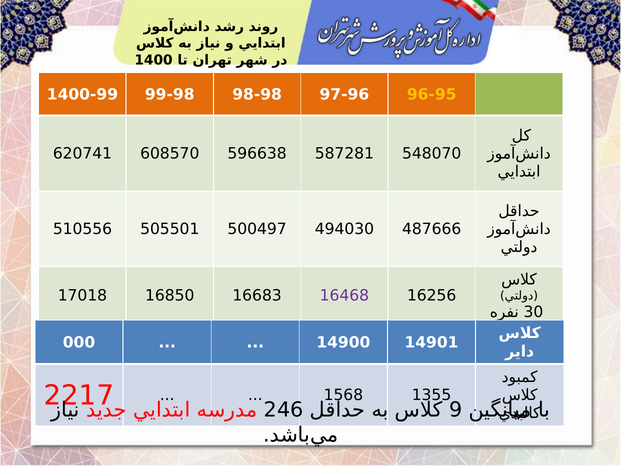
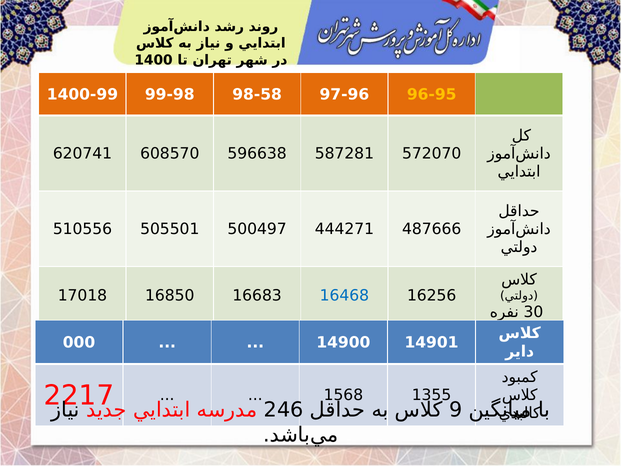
98-98: 98-98 -> 98-58 (257, 94)
548070: 548070 -> 572070 (432, 153)
494030: 494030 -> 444271 (344, 229)
16468 colour: purple -> blue (344, 296)
